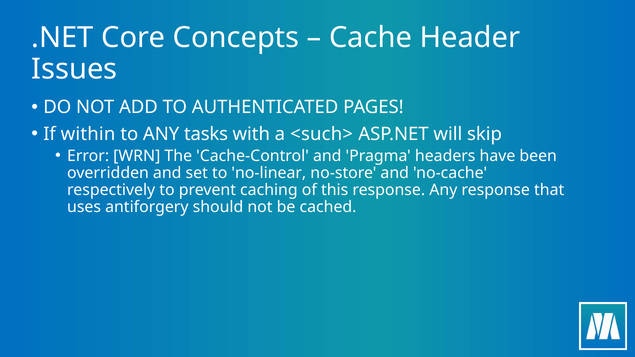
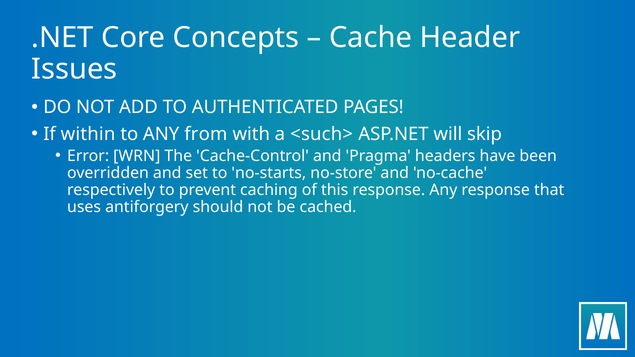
tasks: tasks -> from (206, 134)
no-linear: no-linear -> no-starts (269, 173)
